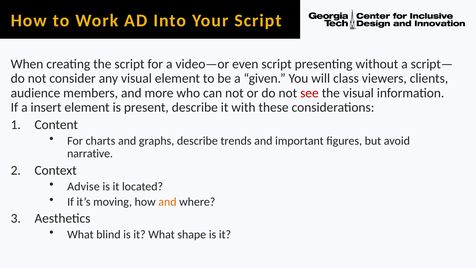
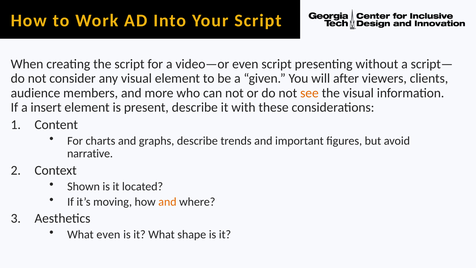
class: class -> after (346, 78)
see colour: red -> orange (309, 93)
Advise: Advise -> Shown (84, 186)
What blind: blind -> even (108, 234)
